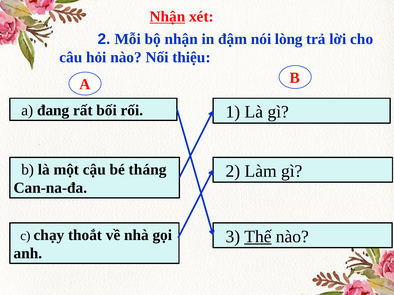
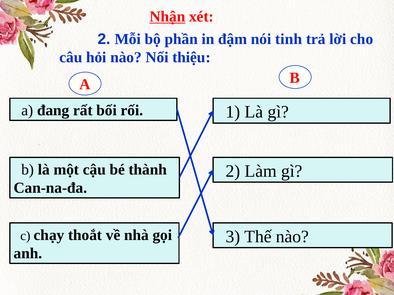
bộ nhận: nhận -> phần (181, 39)
lòng: lòng -> tinh (289, 39)
tháng: tháng -> thành (148, 170)
Thế underline: present -> none (258, 237)
